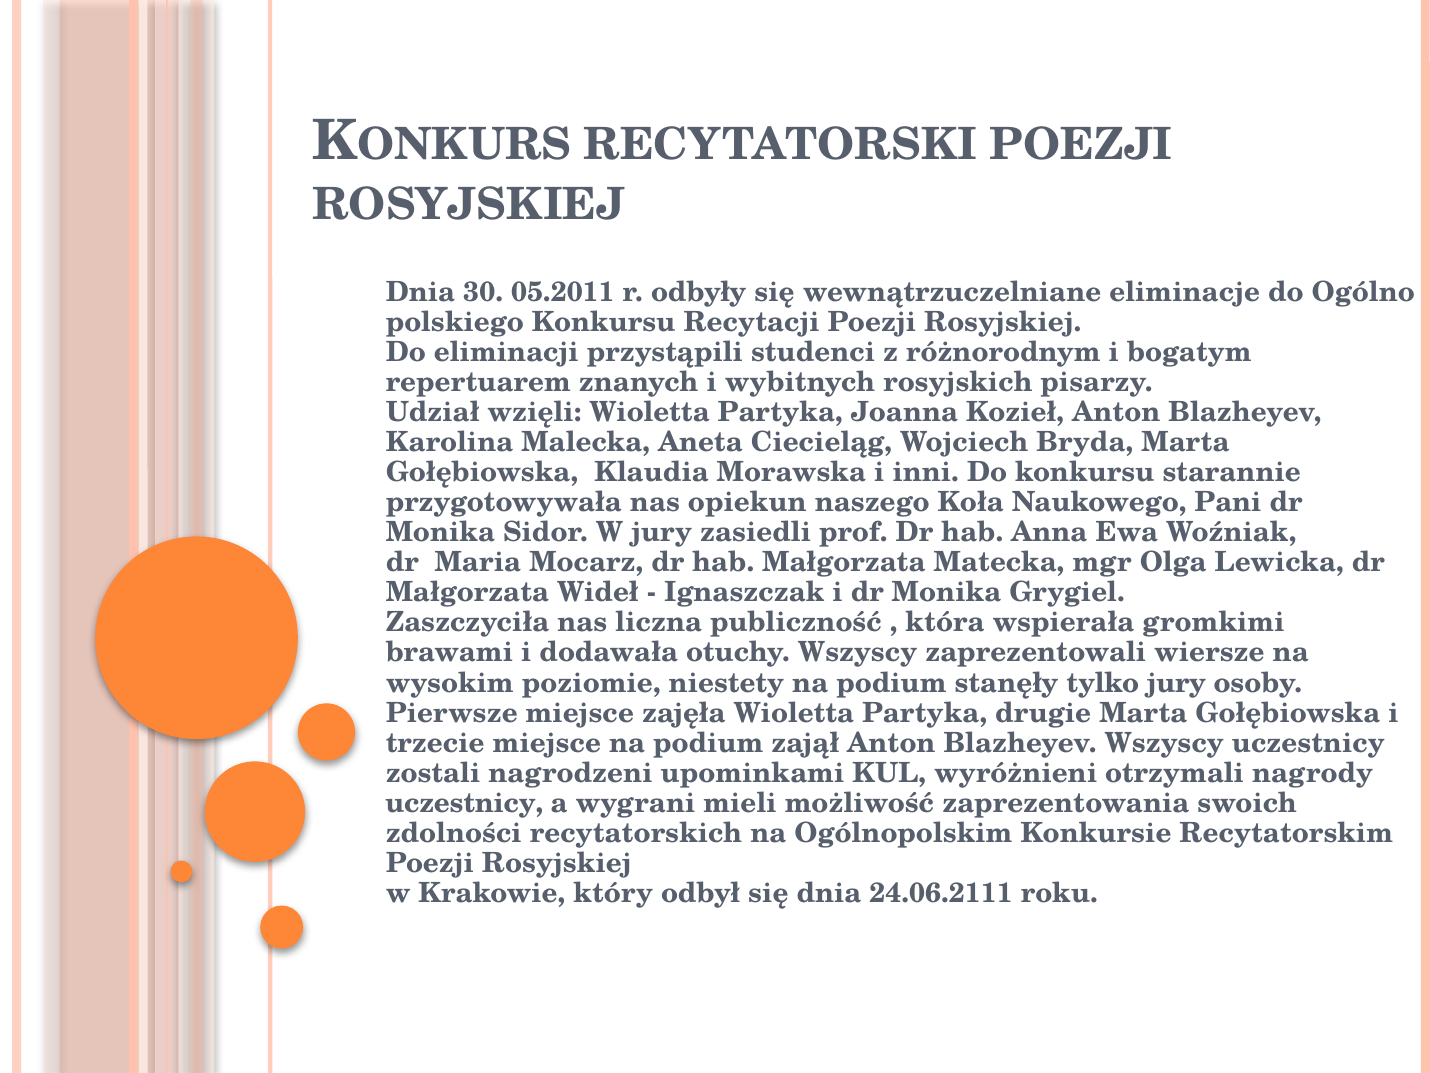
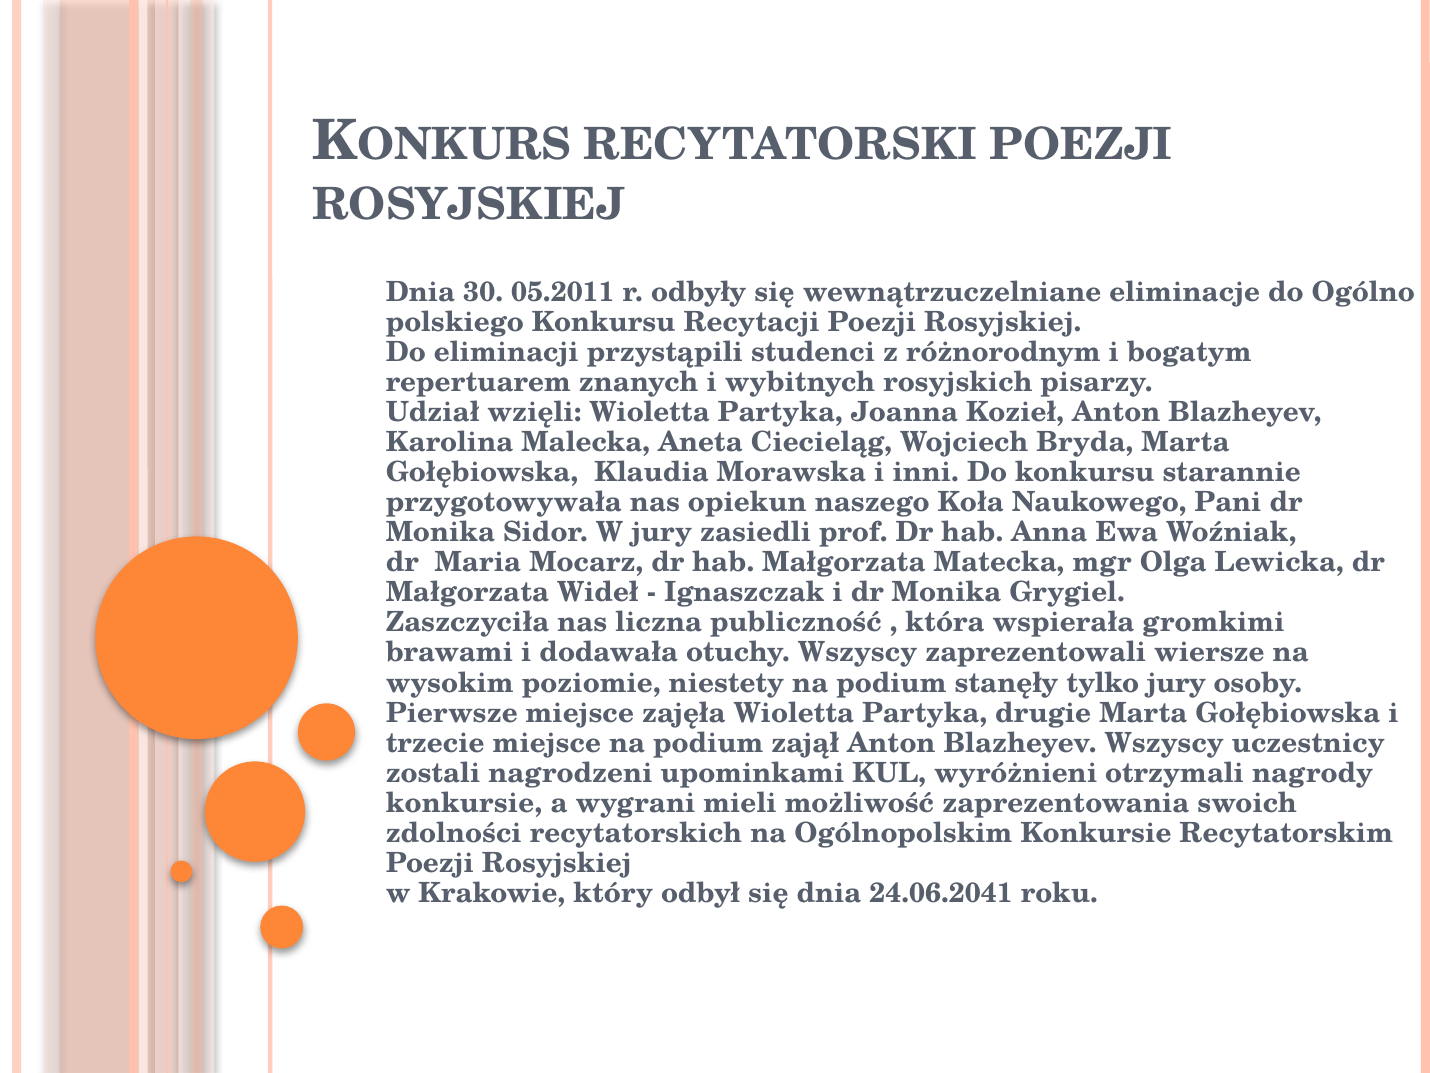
uczestnicy: uczestnicy -> konkursie (464, 803)
24.06.2111: 24.06.2111 -> 24.06.2041 (941, 893)
